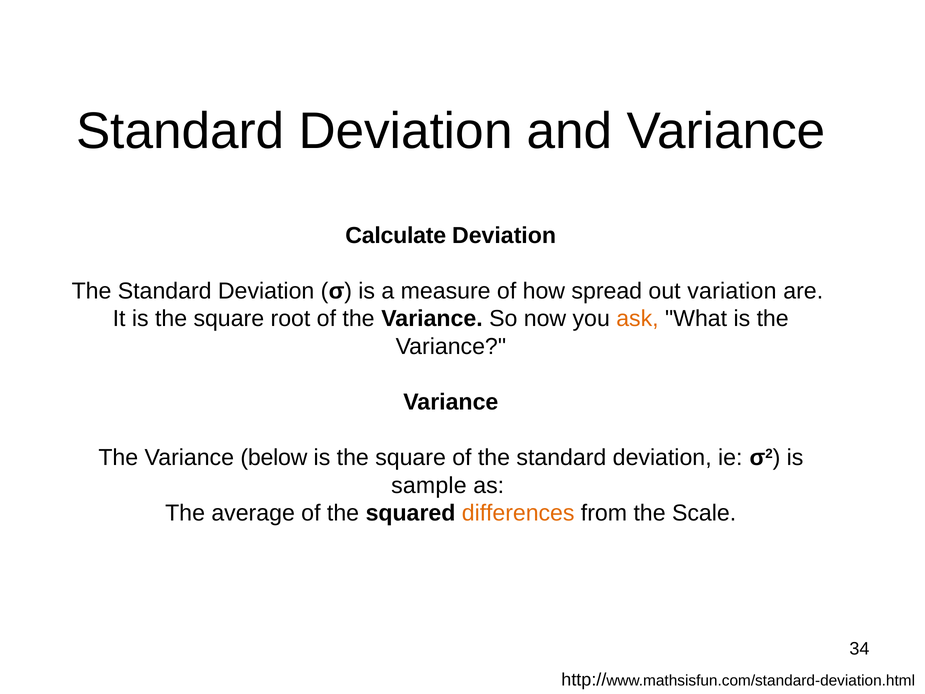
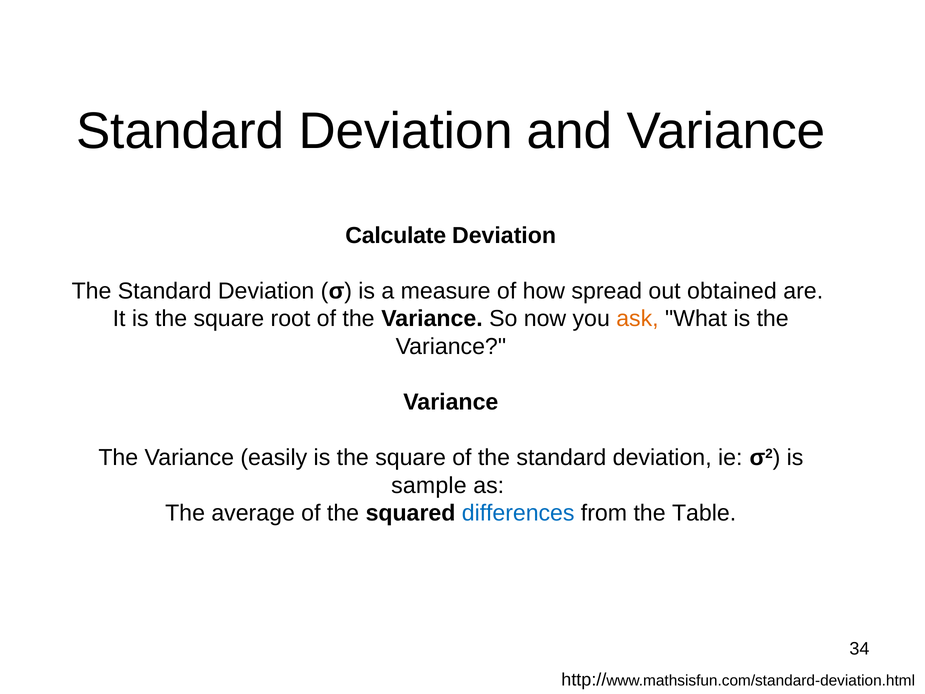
variation: variation -> obtained (732, 291)
below: below -> easily (274, 457)
differences colour: orange -> blue (518, 513)
Scale: Scale -> Table (704, 513)
